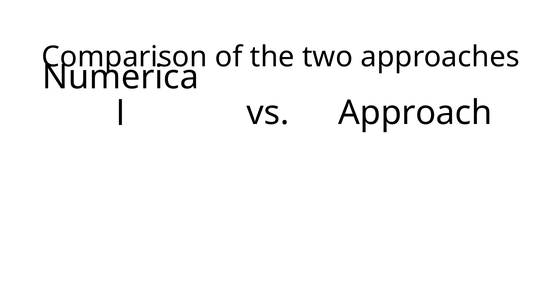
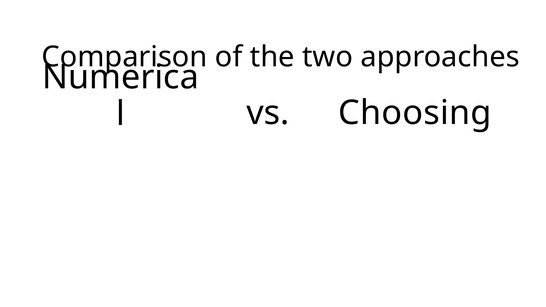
Approach: Approach -> Choosing (415, 113)
